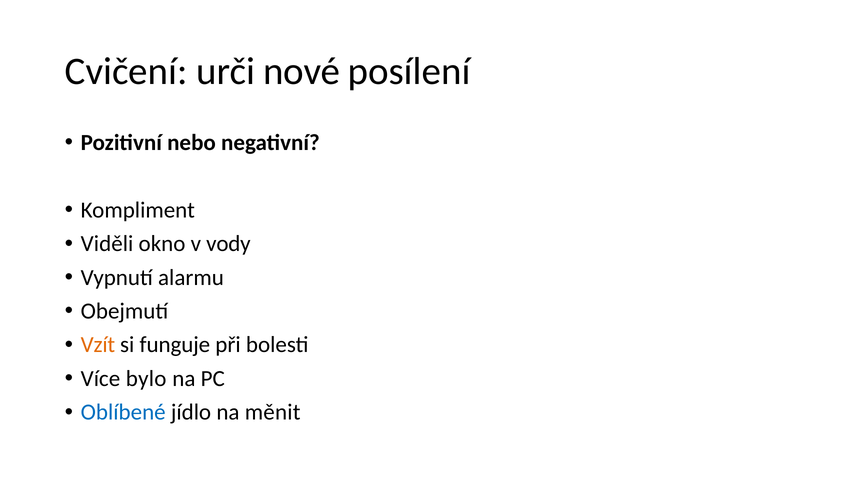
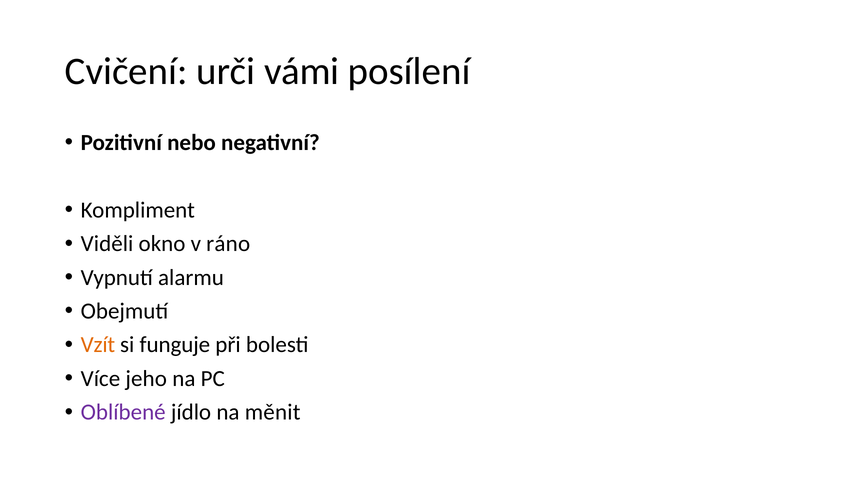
nové: nové -> vámi (302, 71)
vody: vody -> ráno (228, 244)
bylo: bylo -> jeho (146, 379)
Oblíbené colour: blue -> purple (123, 412)
